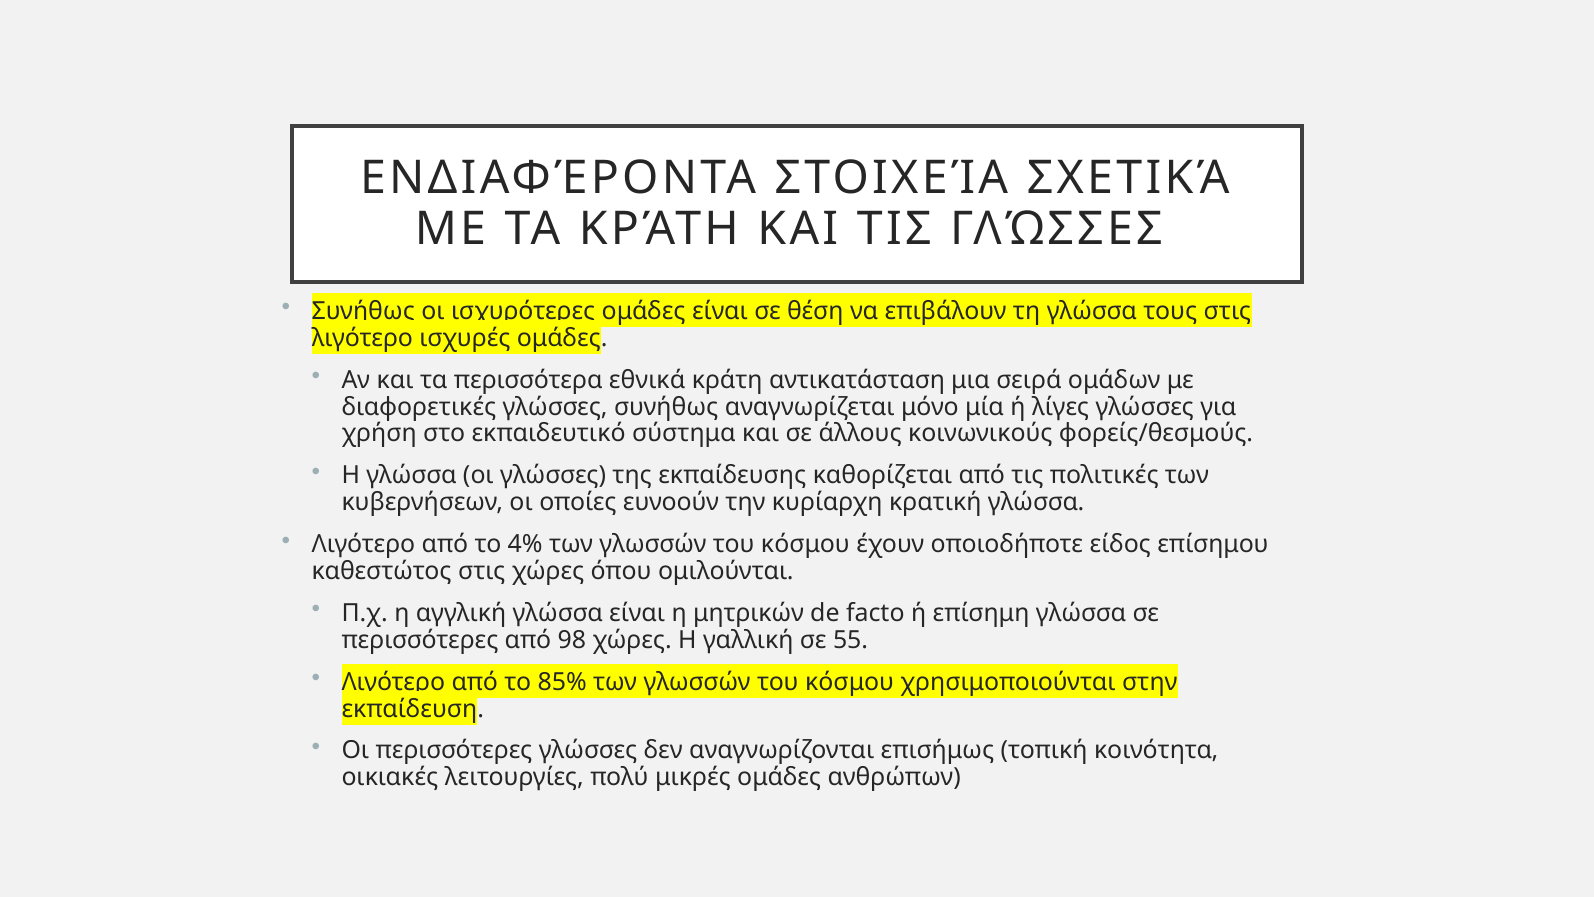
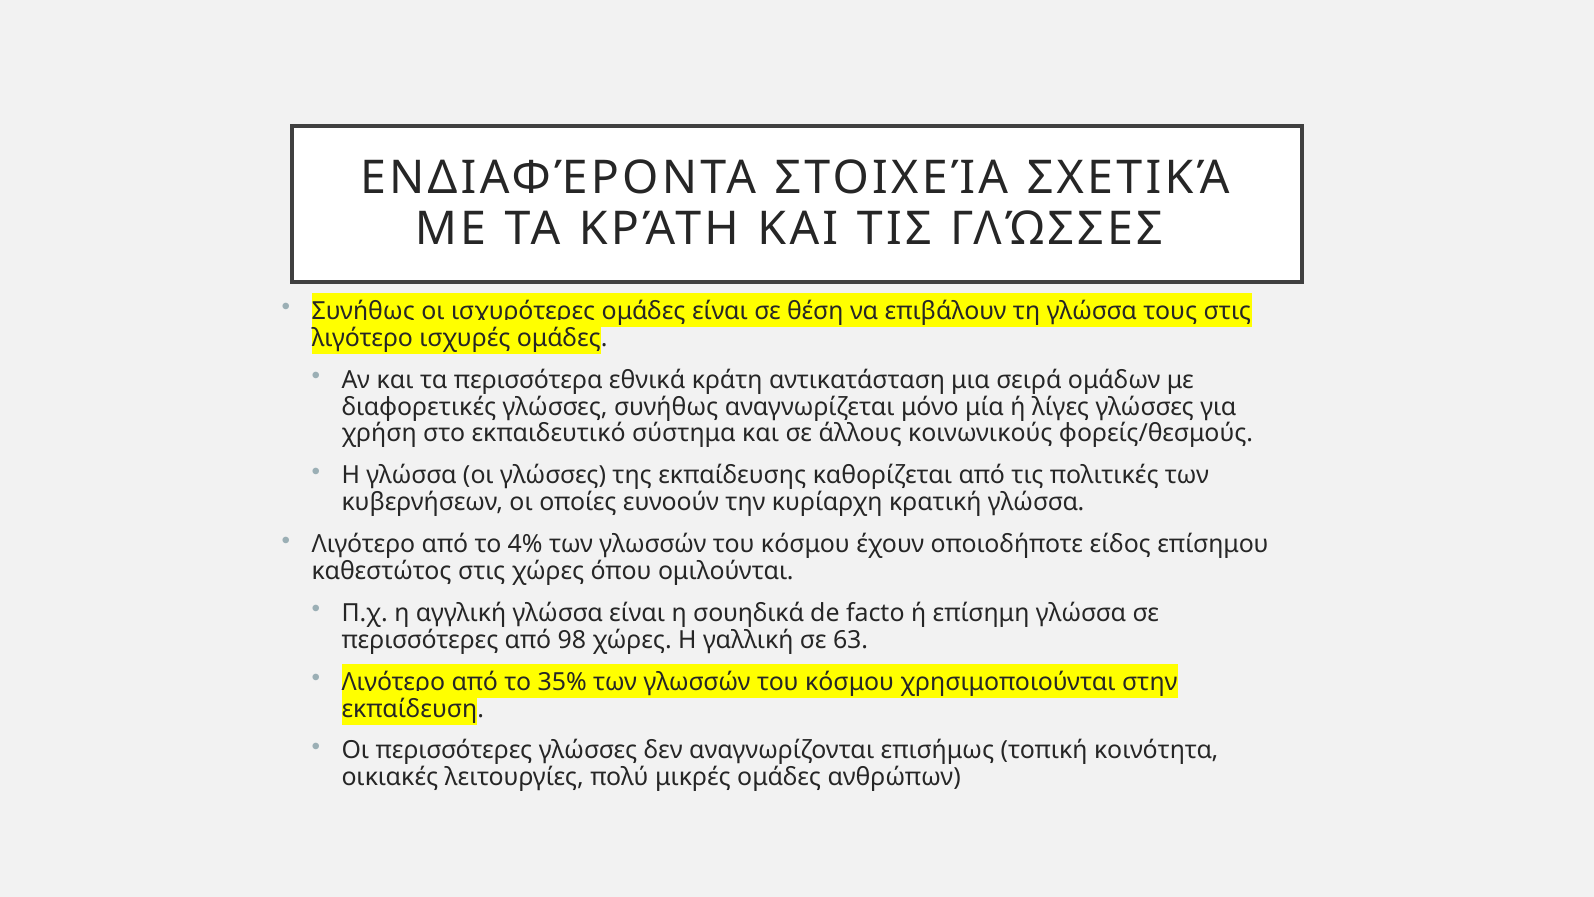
μητρικών: μητρικών -> σουηδικά (749, 613)
55: 55 -> 63 (851, 640)
85%: 85% -> 35% (562, 682)
